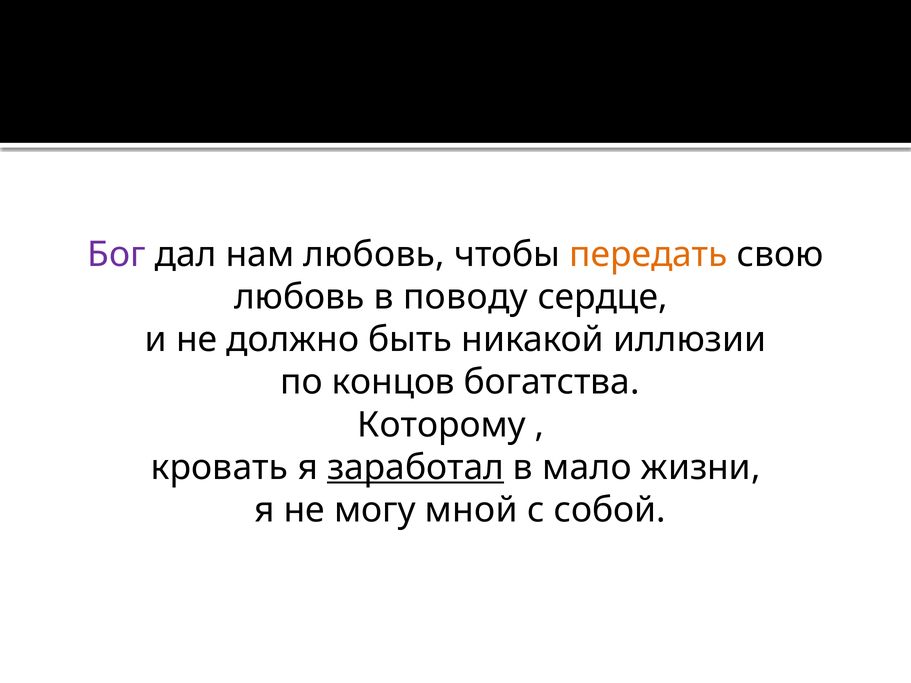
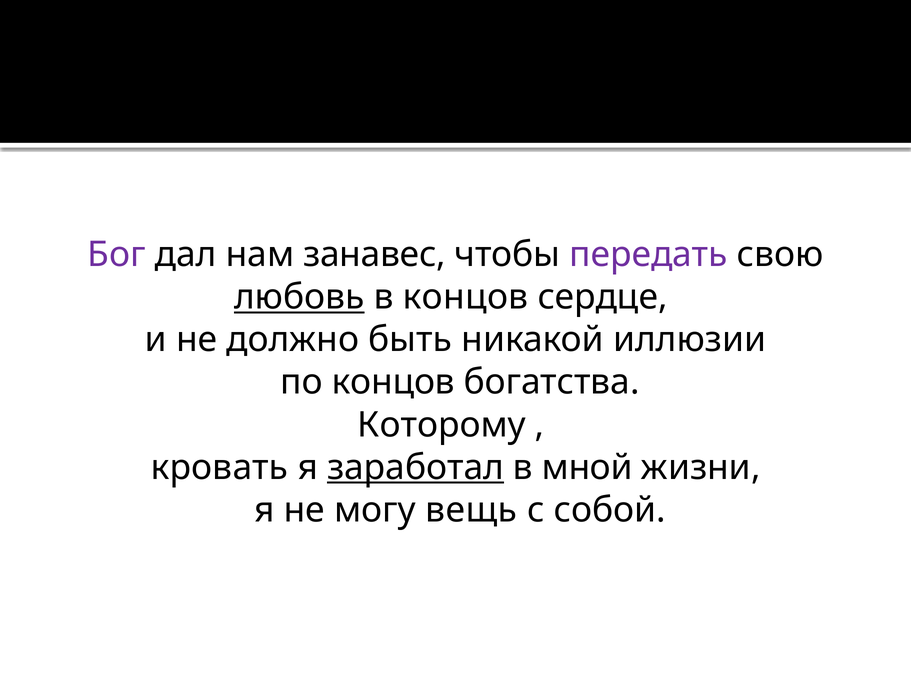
нам любовь: любовь -> занавес (374, 255)
передать colour: orange -> purple (649, 255)
любовь underline: none -> present (299, 297)
в поводу: поводу -> концов (466, 297)
мало: мало -> мной (587, 468)
мной: мной -> вещь (471, 510)
